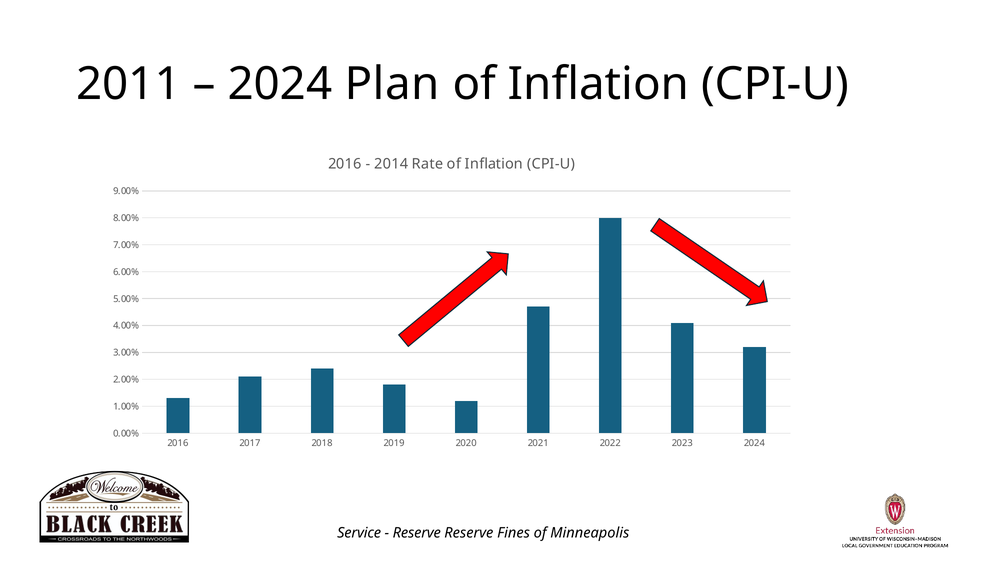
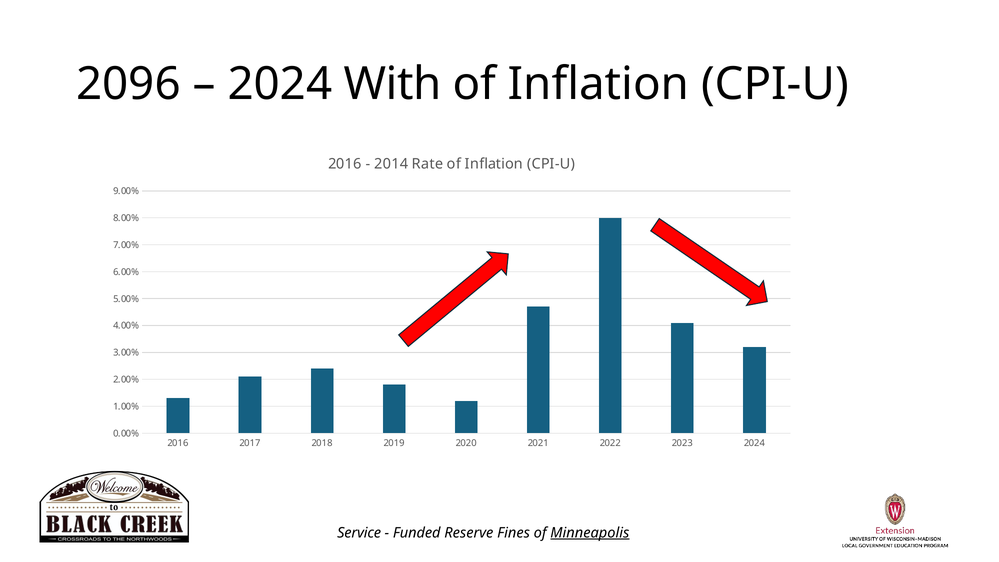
2011: 2011 -> 2096 (129, 84)
Plan: Plan -> With (393, 84)
Reserve: Reserve -> Funded (417, 533)
Minneapolis underline: none -> present (590, 533)
